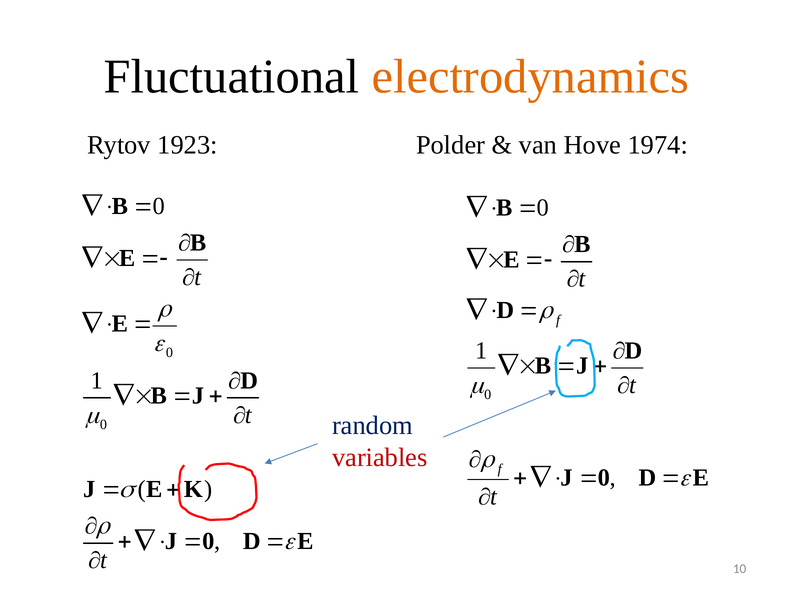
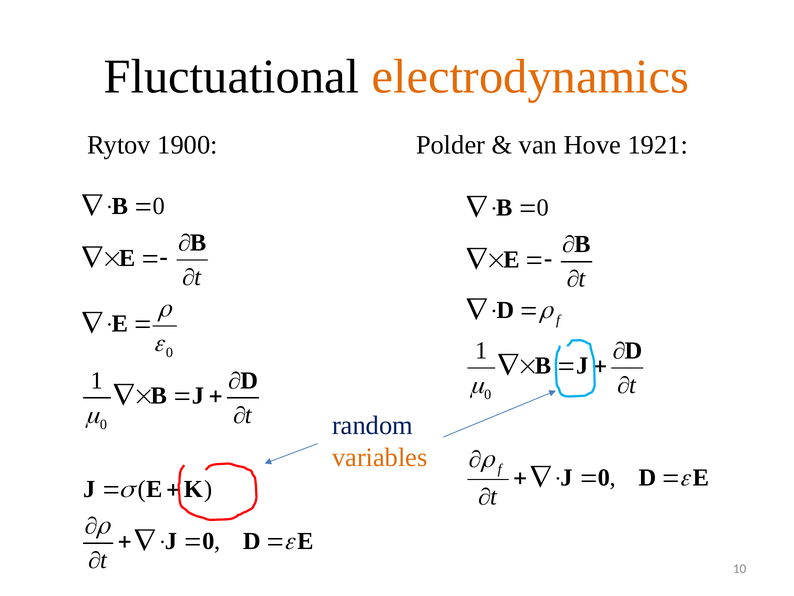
1923: 1923 -> 1900 (187, 145)
1974: 1974 -> 1921 (658, 145)
variables colour: red -> orange (380, 457)
